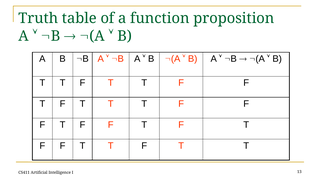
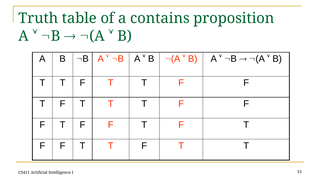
function: function -> contains (160, 18)
